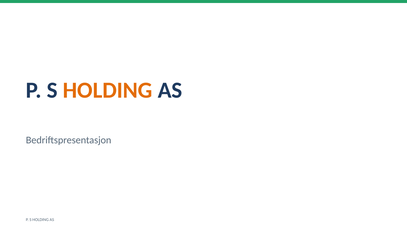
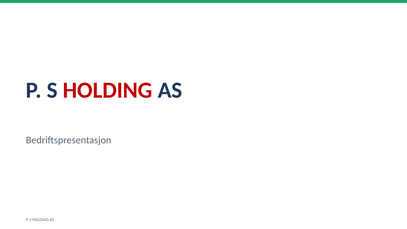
HOLDING colour: orange -> red (108, 90)
